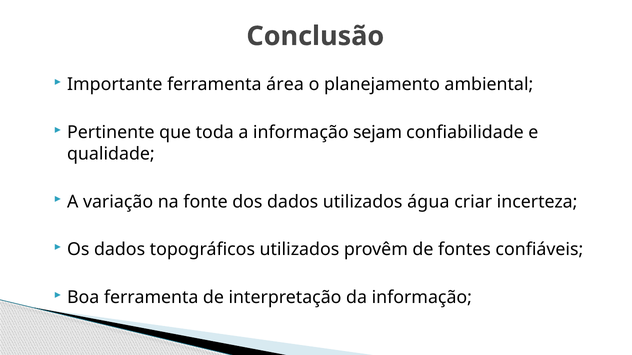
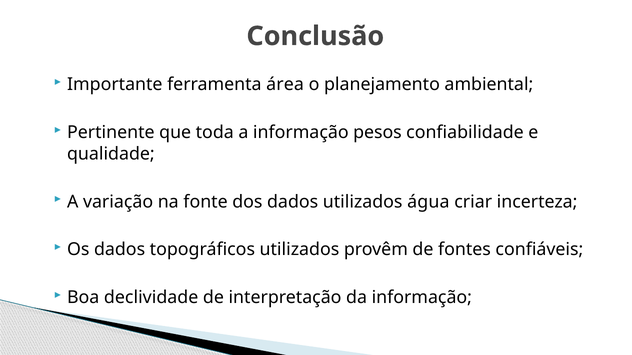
sejam: sejam -> pesos (377, 133)
Boa ferramenta: ferramenta -> declividade (151, 298)
